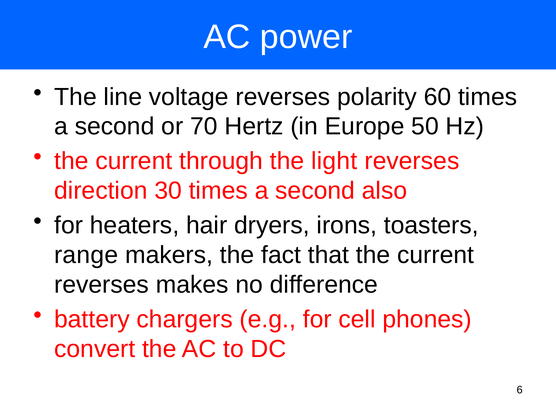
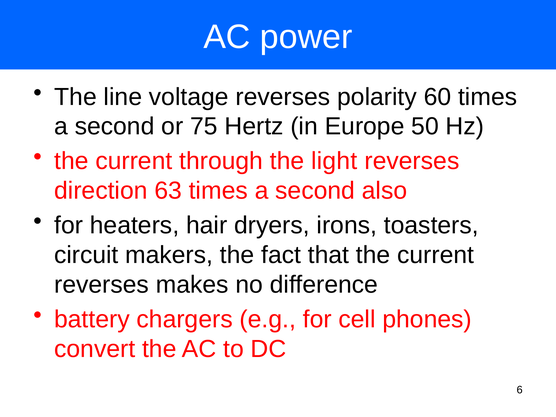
70: 70 -> 75 (204, 127)
30: 30 -> 63 (168, 191)
range: range -> circuit (86, 255)
